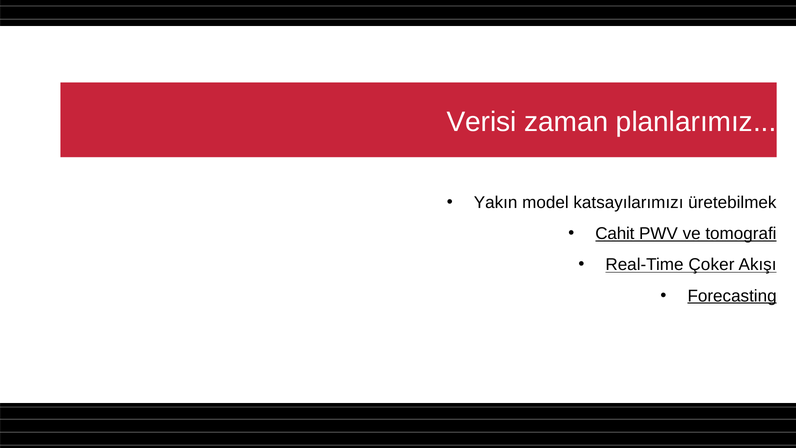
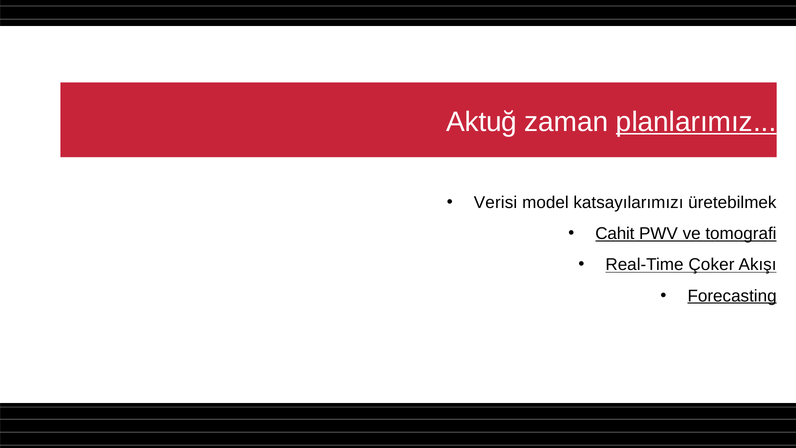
Verisi: Verisi -> Aktuğ (482, 122)
planlarımız underline: none -> present (696, 122)
Yakın: Yakın -> Verisi (496, 202)
